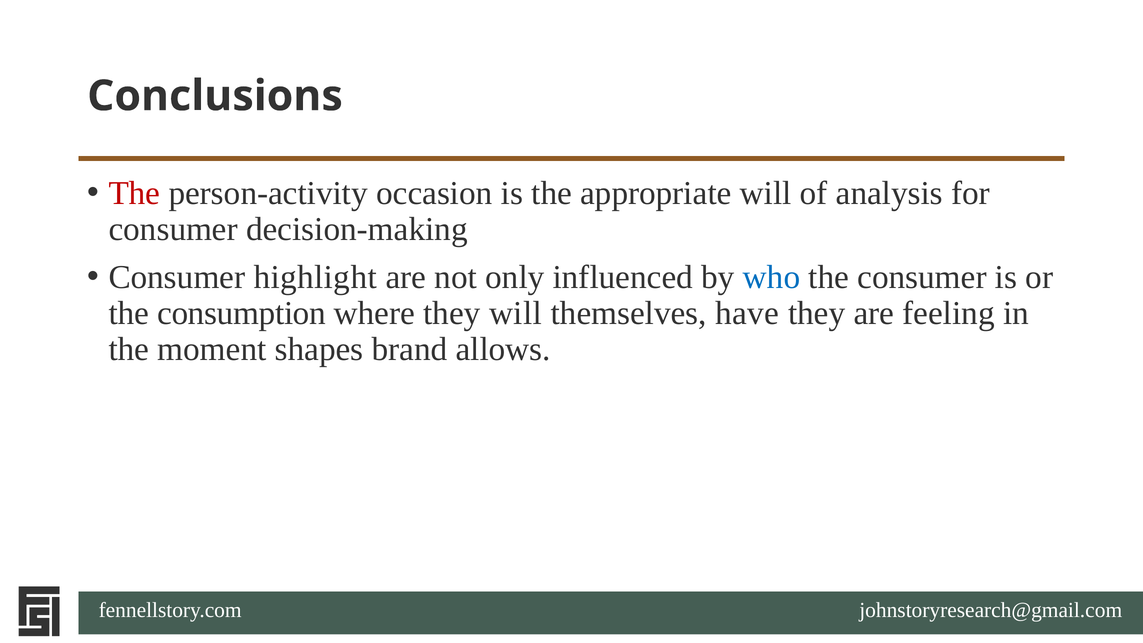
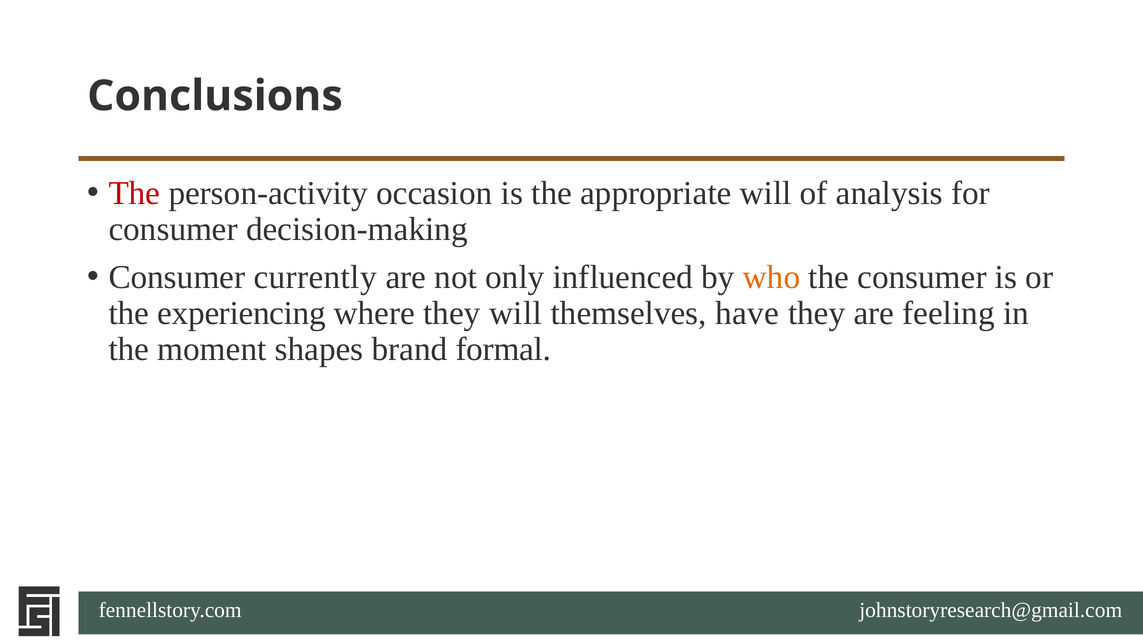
highlight: highlight -> currently (315, 277)
who colour: blue -> orange (771, 277)
consumption: consumption -> experiencing (242, 313)
allows: allows -> formal (503, 349)
